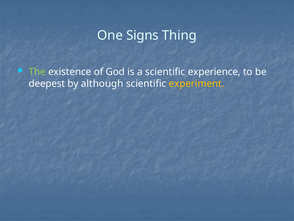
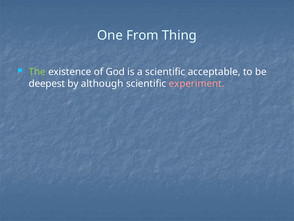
Signs: Signs -> From (142, 35)
experience: experience -> acceptable (214, 72)
experiment colour: yellow -> pink (197, 83)
